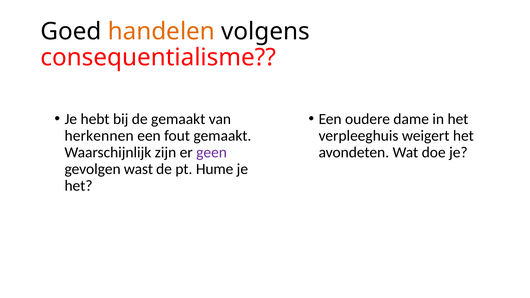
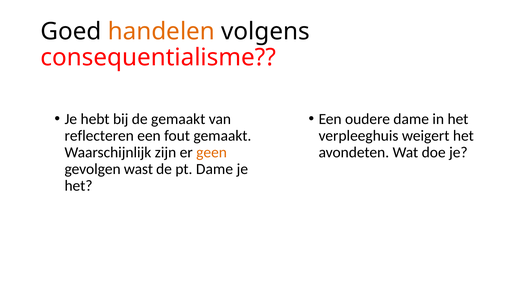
herkennen: herkennen -> reflecteren (99, 136)
geen colour: purple -> orange (212, 153)
pt Hume: Hume -> Dame (215, 169)
